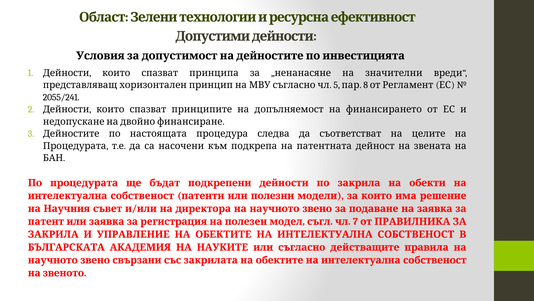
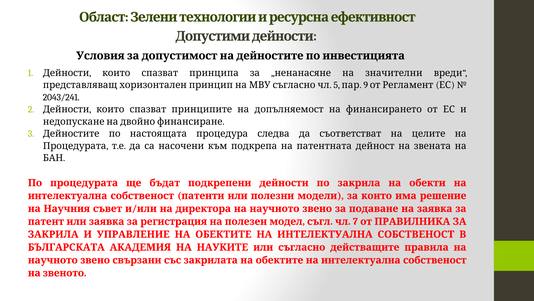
8: 8 -> 9 (366, 85)
2055/241: 2055/241 -> 2043/241 (61, 97)
